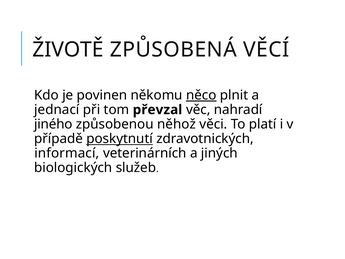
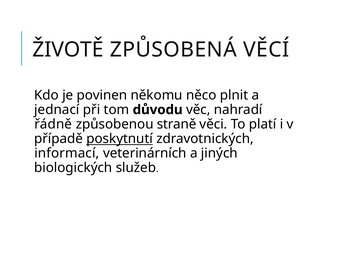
něco underline: present -> none (201, 95)
převzal: převzal -> důvodu (158, 110)
jiného: jiného -> řádně (53, 124)
něhož: něhož -> straně (177, 124)
